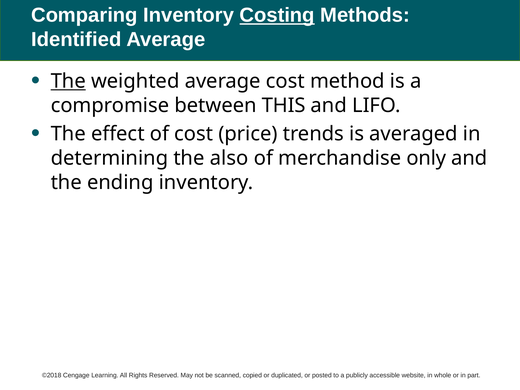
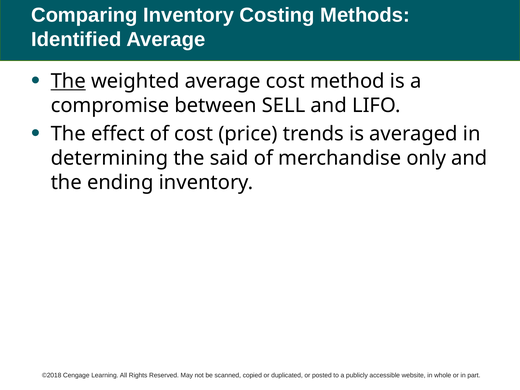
Costing underline: present -> none (277, 15)
THIS: THIS -> SELL (284, 105)
also: also -> said (229, 158)
